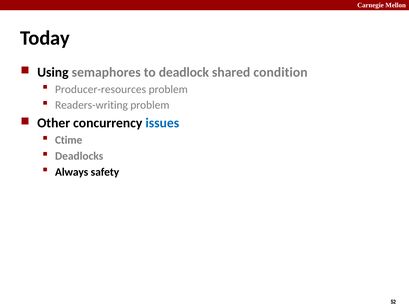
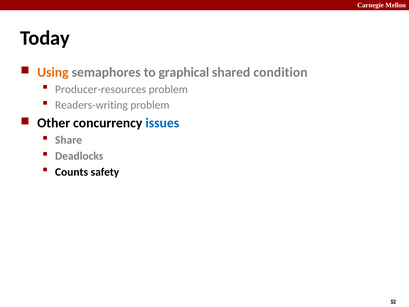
Using colour: black -> orange (53, 72)
deadlock: deadlock -> graphical (184, 72)
Ctime: Ctime -> Share (69, 140)
Always: Always -> Counts (72, 172)
